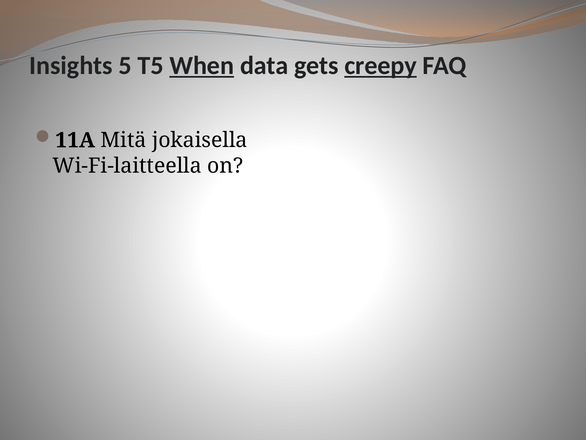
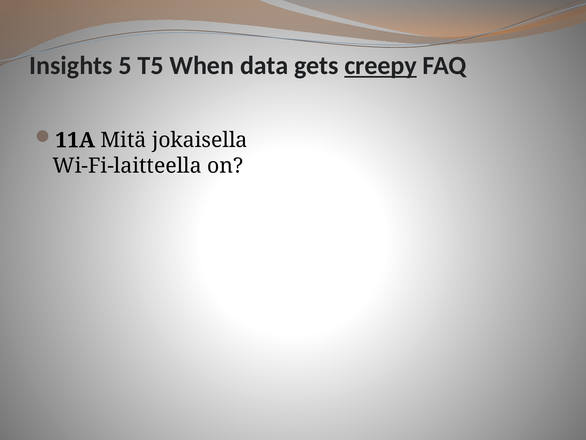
When underline: present -> none (202, 65)
